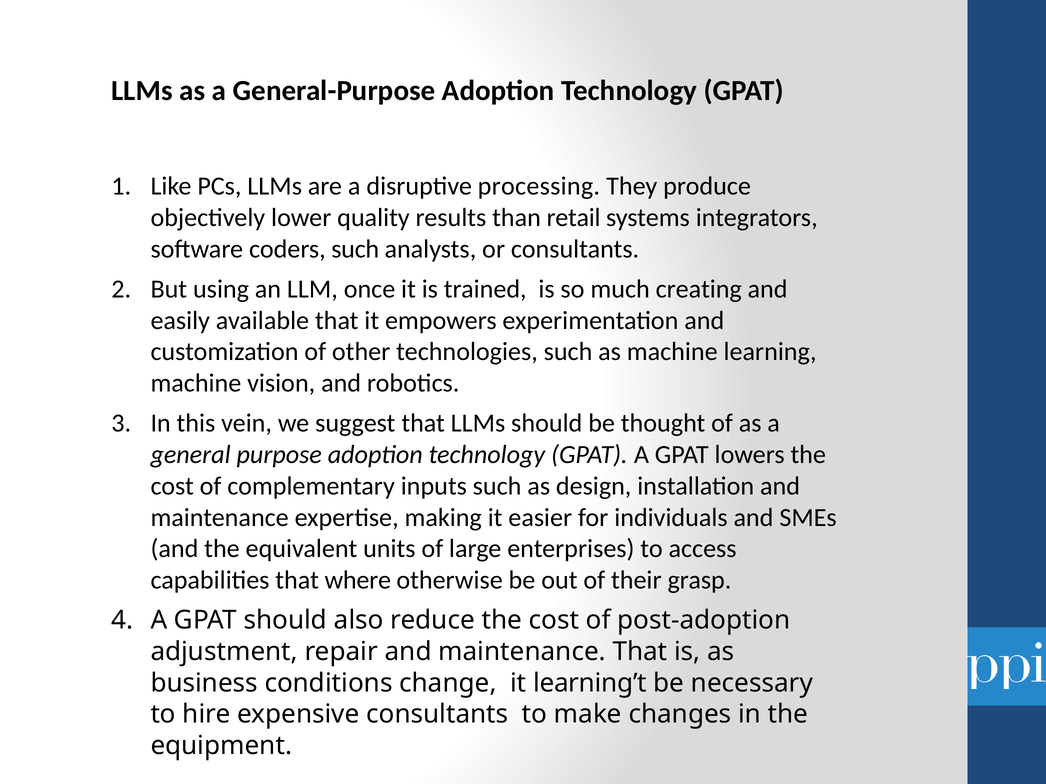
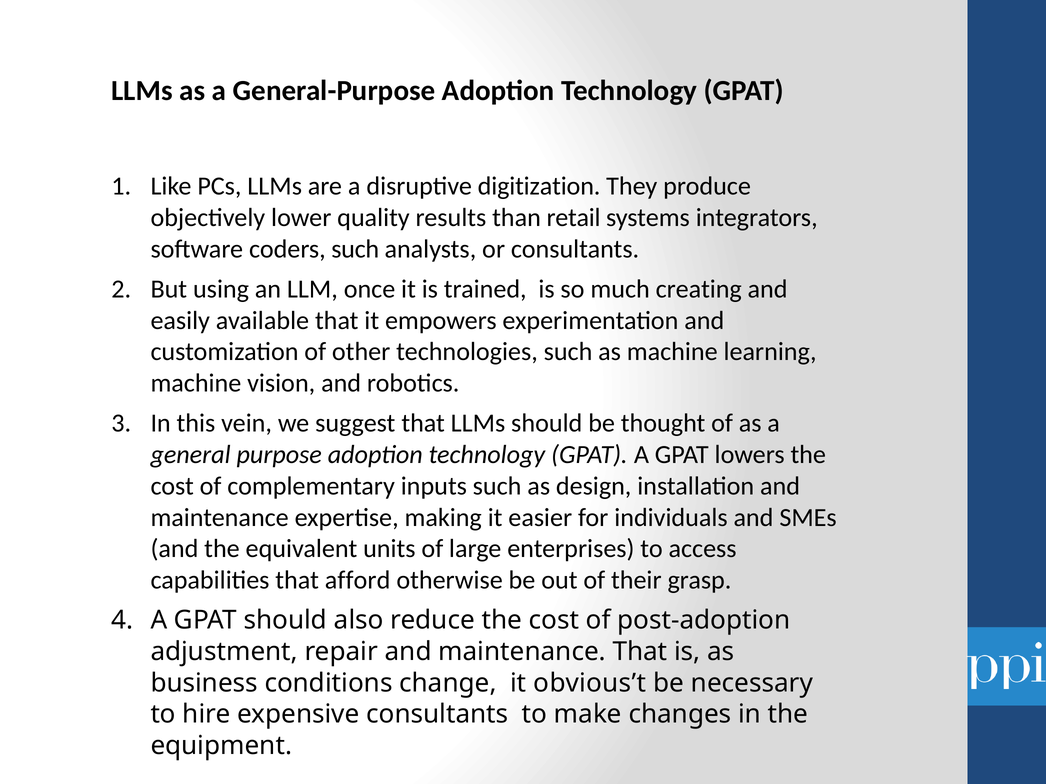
processing: processing -> digitization (539, 186)
where: where -> afford (358, 580)
learning’t: learning’t -> obvious’t (590, 683)
